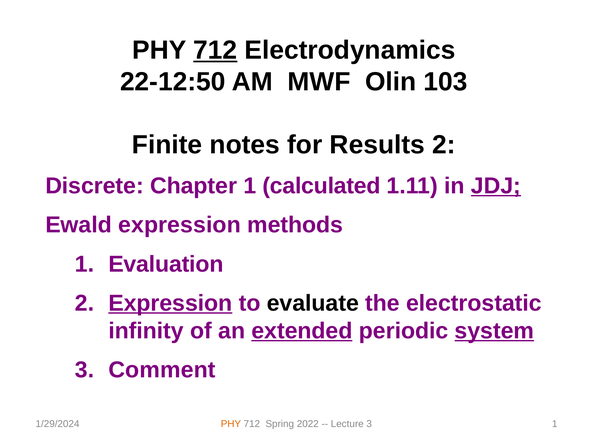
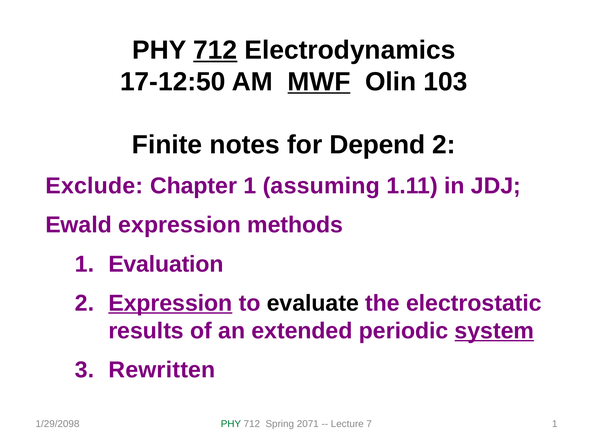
22-12:50: 22-12:50 -> 17-12:50 (173, 82)
MWF underline: none -> present (319, 82)
Results: Results -> Depend (377, 145)
Discrete: Discrete -> Exclude (94, 186)
calculated: calculated -> assuming (321, 186)
JDJ underline: present -> none (496, 186)
infinity: infinity -> results (146, 331)
extended underline: present -> none (302, 331)
Comment: Comment -> Rewritten (162, 371)
1/29/2024: 1/29/2024 -> 1/29/2098 (58, 425)
PHY colour: orange -> green (231, 425)
2022: 2022 -> 2071 (308, 425)
Lecture 3: 3 -> 7 (369, 425)
